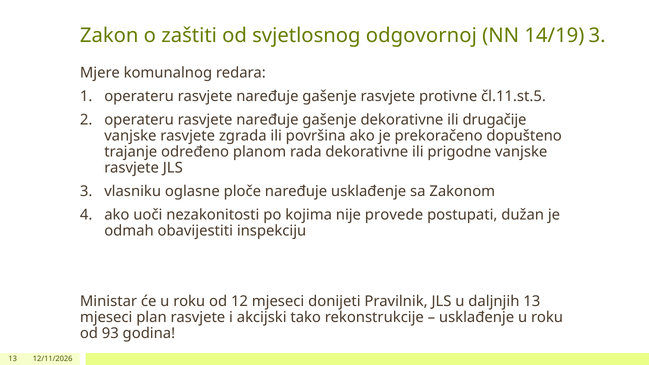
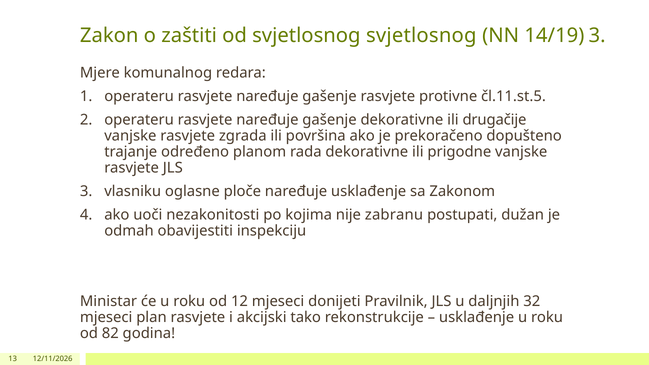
svjetlosnog odgovornoj: odgovornoj -> svjetlosnog (421, 35)
provede: provede -> zabranu (394, 215)
daljnjih 13: 13 -> 32 (532, 301)
93: 93 -> 82 (110, 333)
